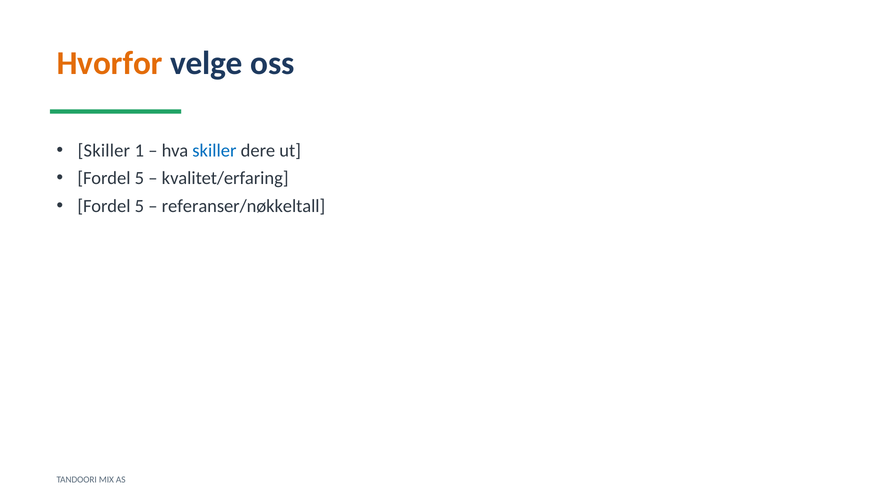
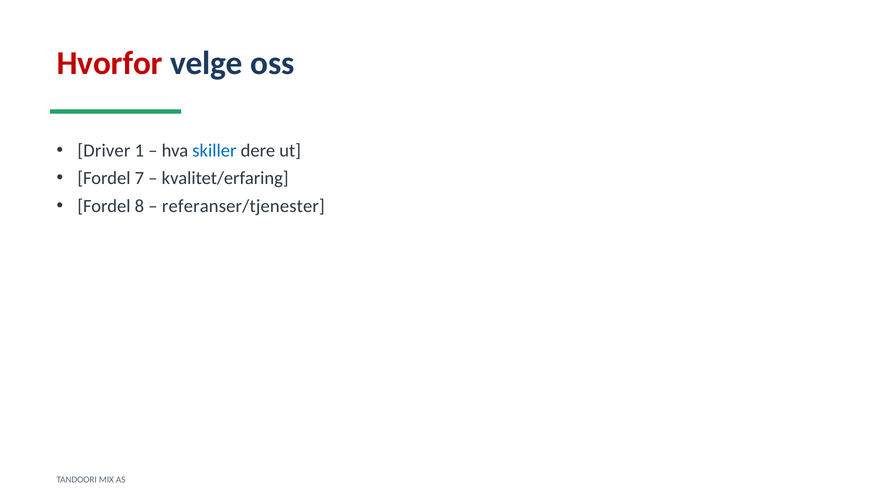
Hvorfor colour: orange -> red (110, 63)
Skiller: Skiller -> Driver (104, 151)
5: 5 -> 7 (139, 178)
5: 5 -> 8 (139, 206)
referanser/nøkkeltall: referanser/nøkkeltall -> referanser/tjenester (243, 206)
